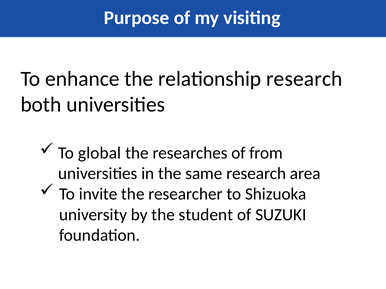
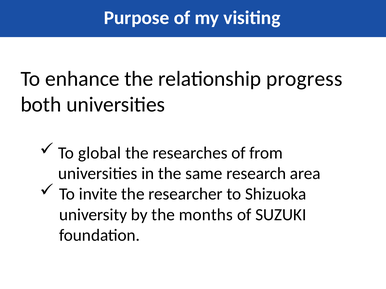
relationship research: research -> progress (304, 79)
student: student -> months (206, 215)
